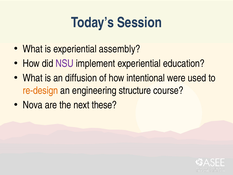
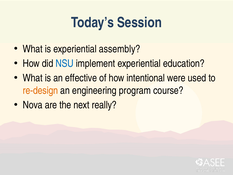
NSU colour: purple -> blue (65, 63)
diffusion: diffusion -> effective (81, 78)
structure: structure -> program (135, 90)
these: these -> really (104, 105)
